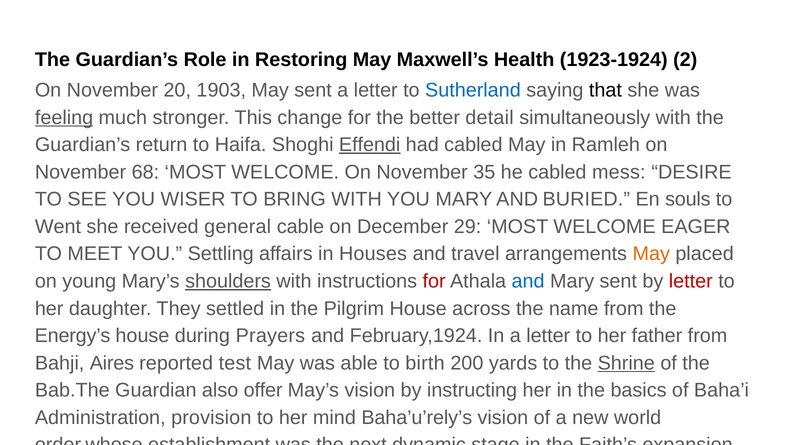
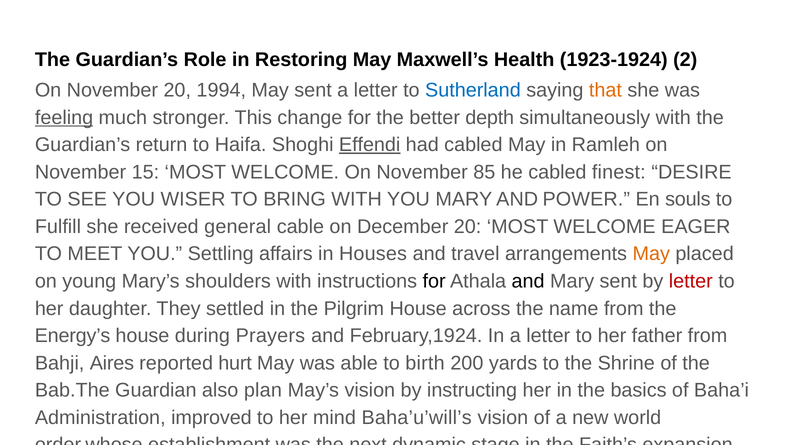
1903: 1903 -> 1994 (221, 90)
that colour: black -> orange (605, 90)
detail: detail -> depth (490, 118)
68: 68 -> 15 (145, 172)
35: 35 -> 85 (484, 172)
mess: mess -> finest (619, 172)
BURIED: BURIED -> POWER (586, 200)
Went: Went -> Fulfill (58, 227)
December 29: 29 -> 20 (468, 227)
shoulders underline: present -> none (228, 282)
for colour: red -> black (434, 282)
and colour: blue -> black (528, 282)
test: test -> hurt (235, 363)
Shrine underline: present -> none (626, 363)
offer: offer -> plan (263, 391)
provision: provision -> improved (211, 418)
Baha’u’rely’s: Baha’u’rely’s -> Baha’u’will’s (417, 418)
